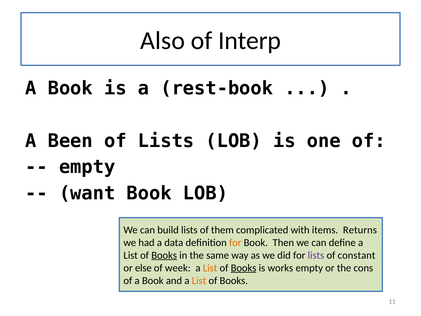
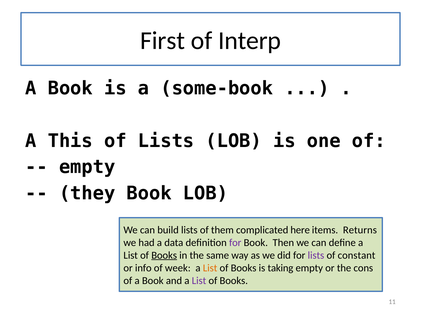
Also: Also -> First (163, 41)
rest-book: rest-book -> some-book (217, 88)
Been: Been -> This (70, 141)
want: want -> they (87, 193)
with: with -> here (300, 230)
for colour: orange -> purple (235, 242)
else: else -> info (143, 268)
Books underline: present -> none (244, 268)
works: works -> taking (280, 268)
List colour: orange -> purple (199, 280)
